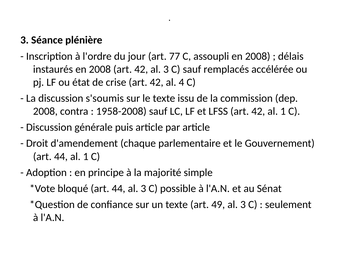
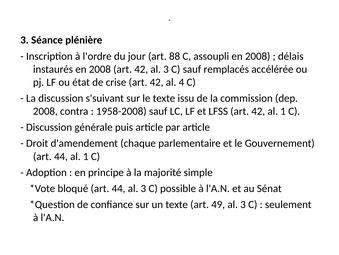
77: 77 -> 88 (175, 56)
s'soumis: s'soumis -> s'suivant (105, 98)
